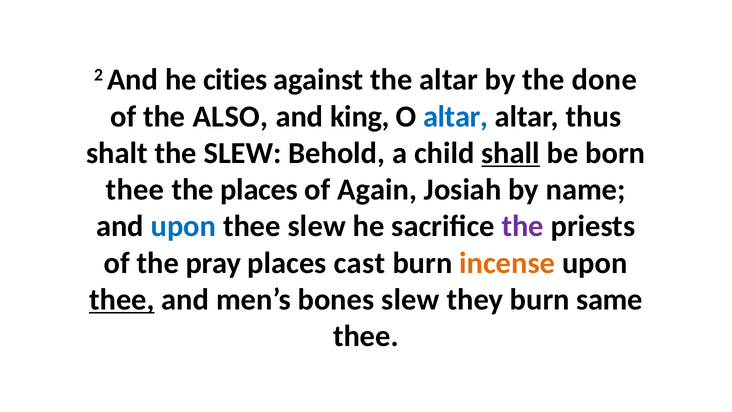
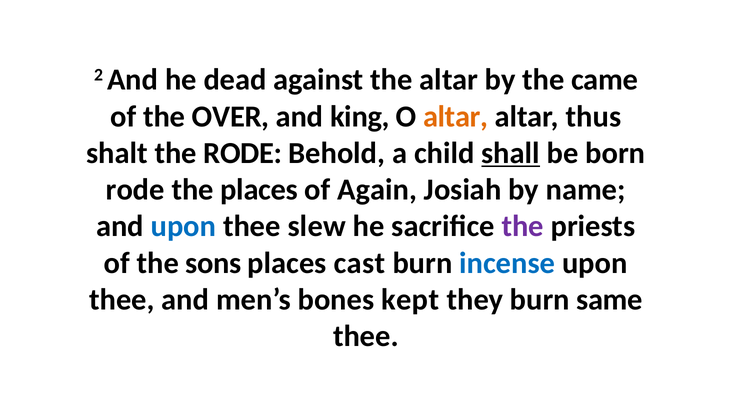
cities: cities -> dead (235, 80)
done: done -> came (605, 80)
ALSO: ALSO -> OVER (231, 116)
altar colour: blue -> orange (456, 116)
the SLEW: SLEW -> RODE (243, 153)
thee: thee -> rode (135, 190)
pray: pray -> sons (213, 263)
incense colour: orange -> blue (507, 263)
thee underline: present -> none (122, 299)
bones slew: slew -> kept (410, 299)
